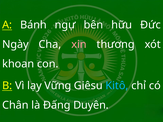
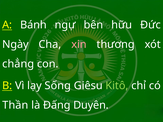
khoan: khoan -> chẳng (18, 64)
Vững: Vững -> Sống (58, 86)
Kitô colour: light blue -> light green (117, 86)
Chân: Chân -> Thần (15, 105)
